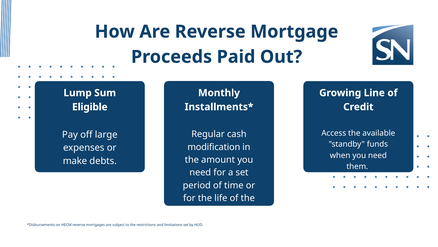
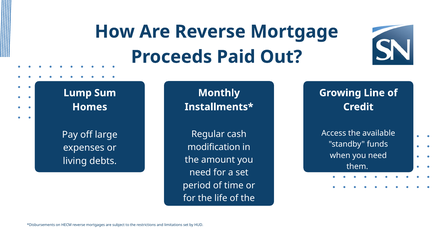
Eligible: Eligible -> Homes (90, 107)
make: make -> living (75, 161)
